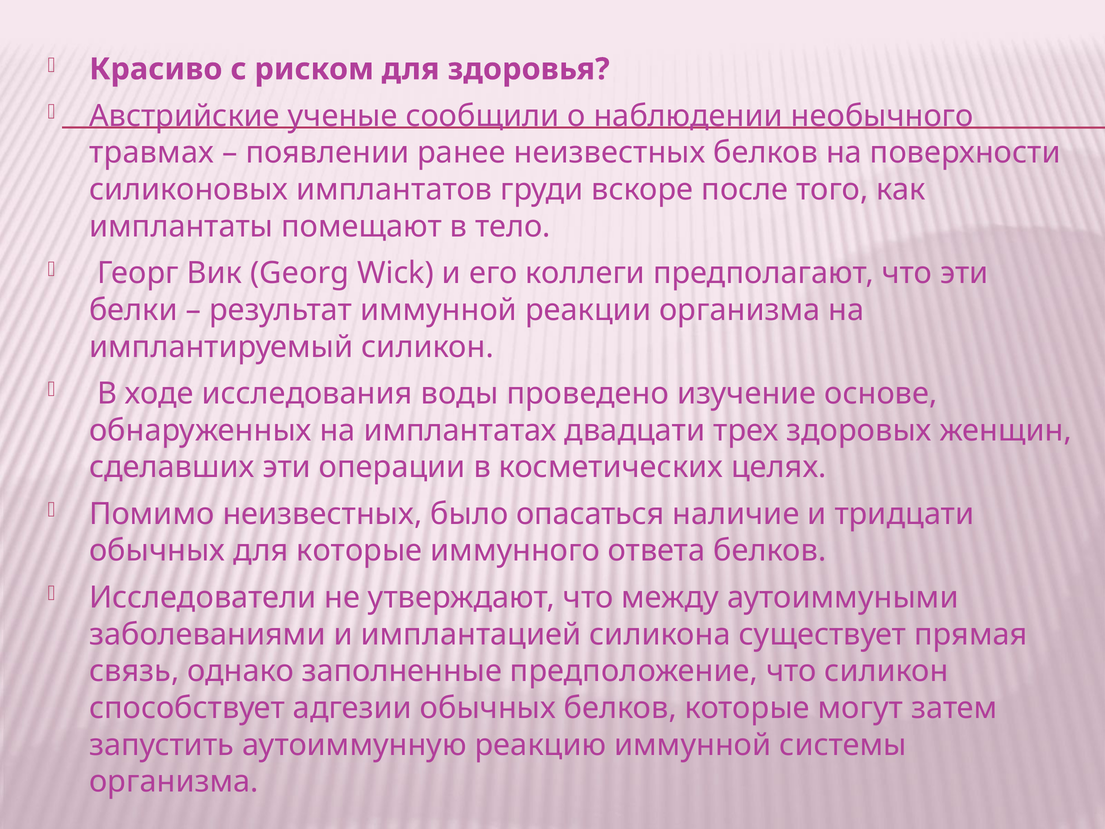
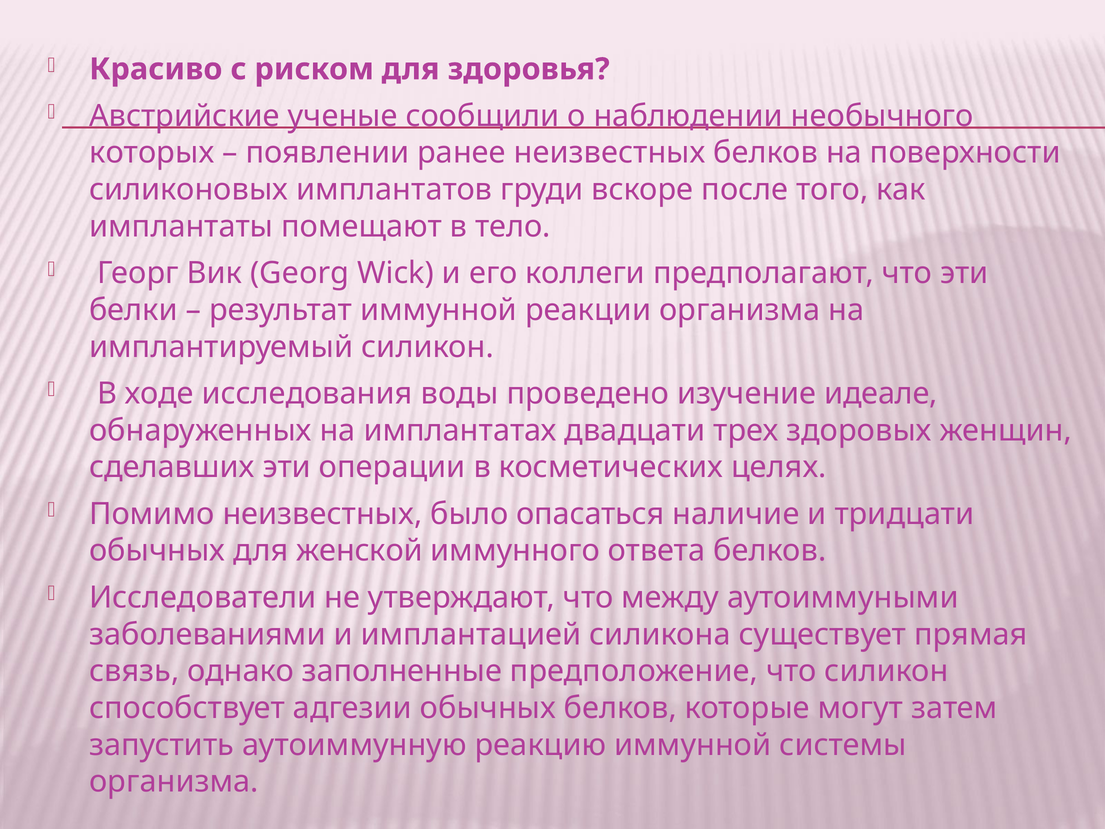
травмах: травмах -> которых (152, 153)
основе: основе -> идеале (881, 393)
для которые: которые -> женской (359, 551)
